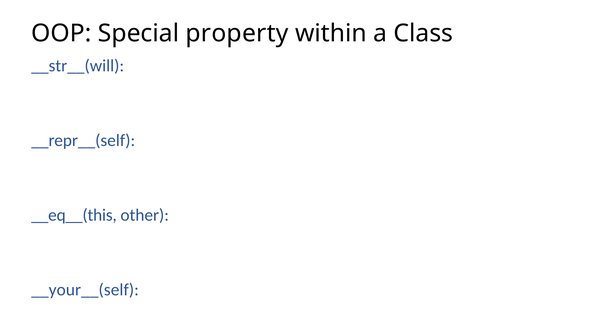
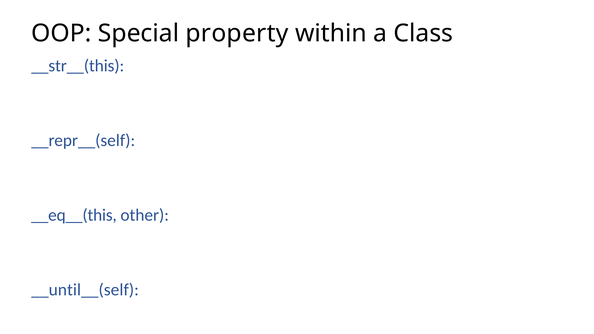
__str__(will: __str__(will -> __str__(this (78, 66)
__your__(self: __your__(self -> __until__(self (85, 290)
